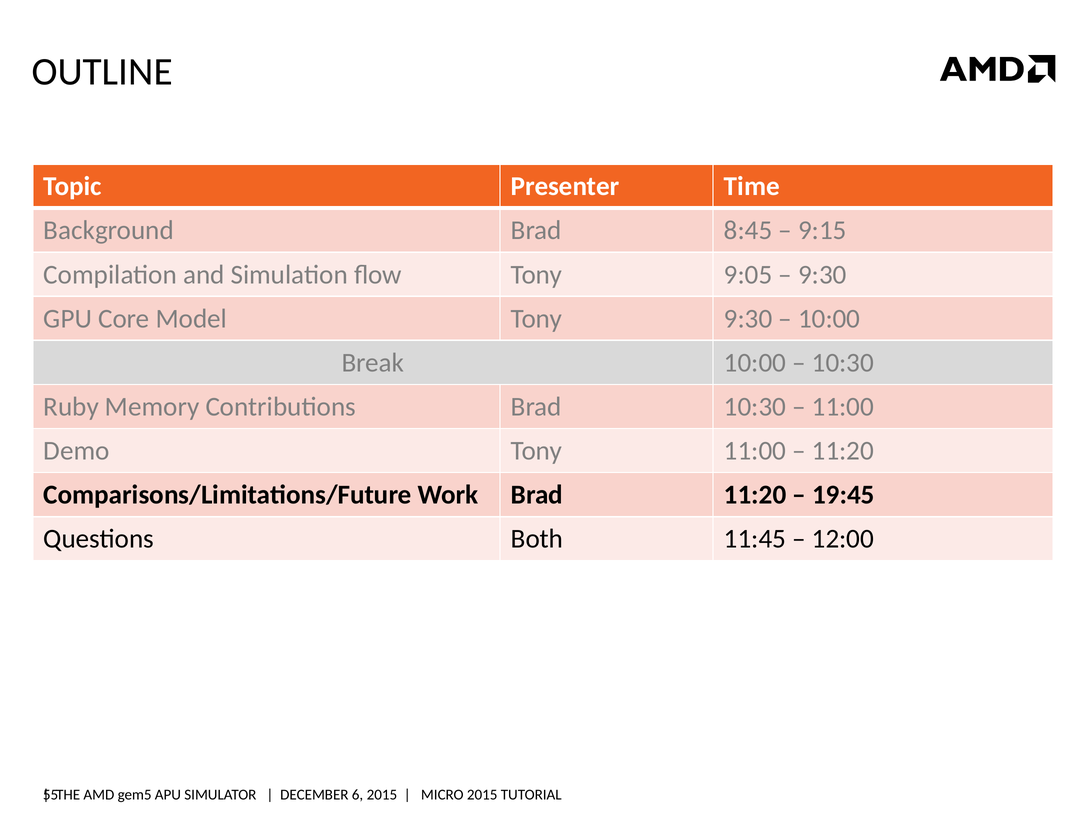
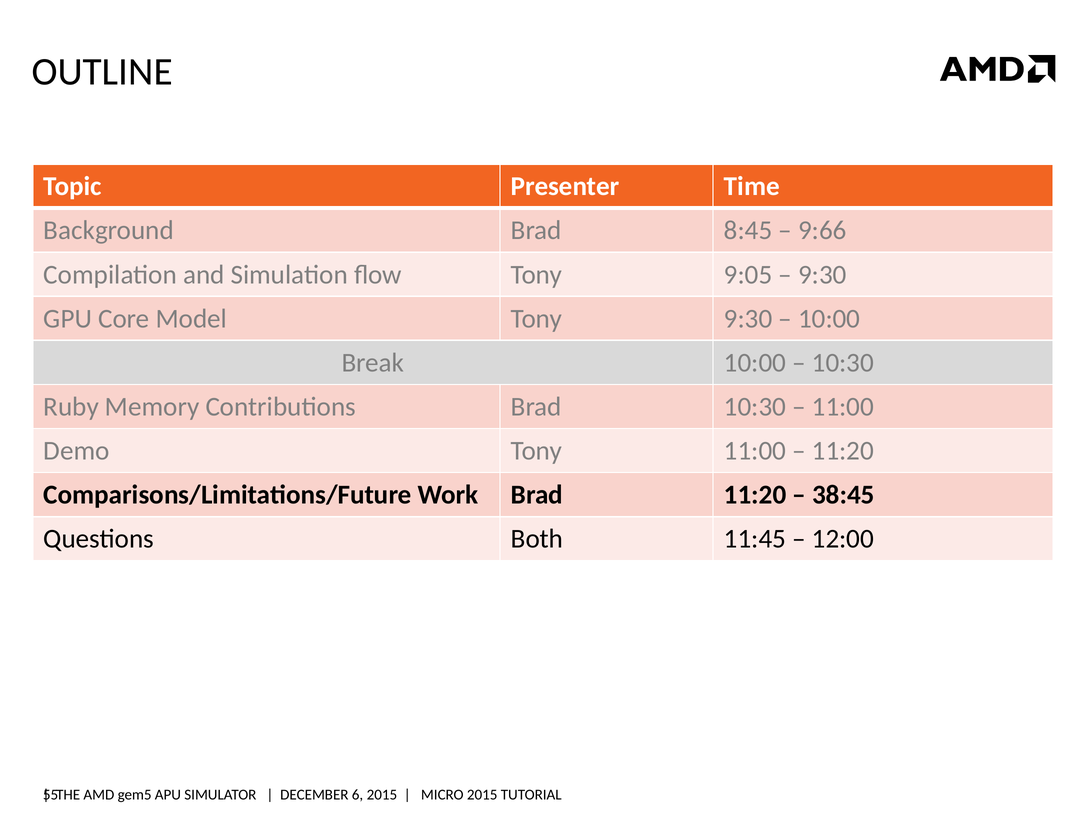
9:15: 9:15 -> 9:66 (822, 230)
19:45: 19:45 -> 38:45 (843, 495)
